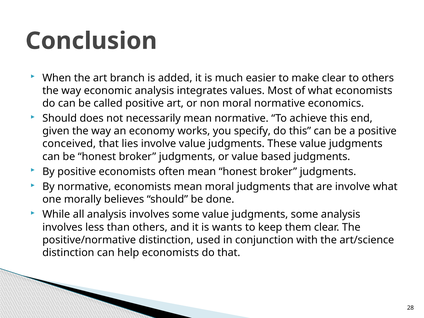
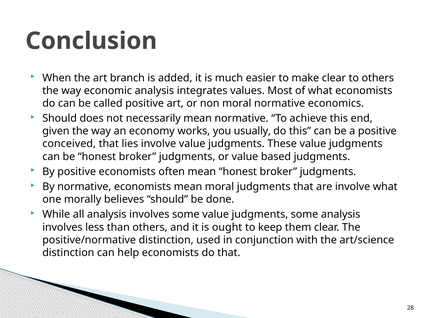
specify: specify -> usually (252, 131)
wants: wants -> ought (227, 227)
